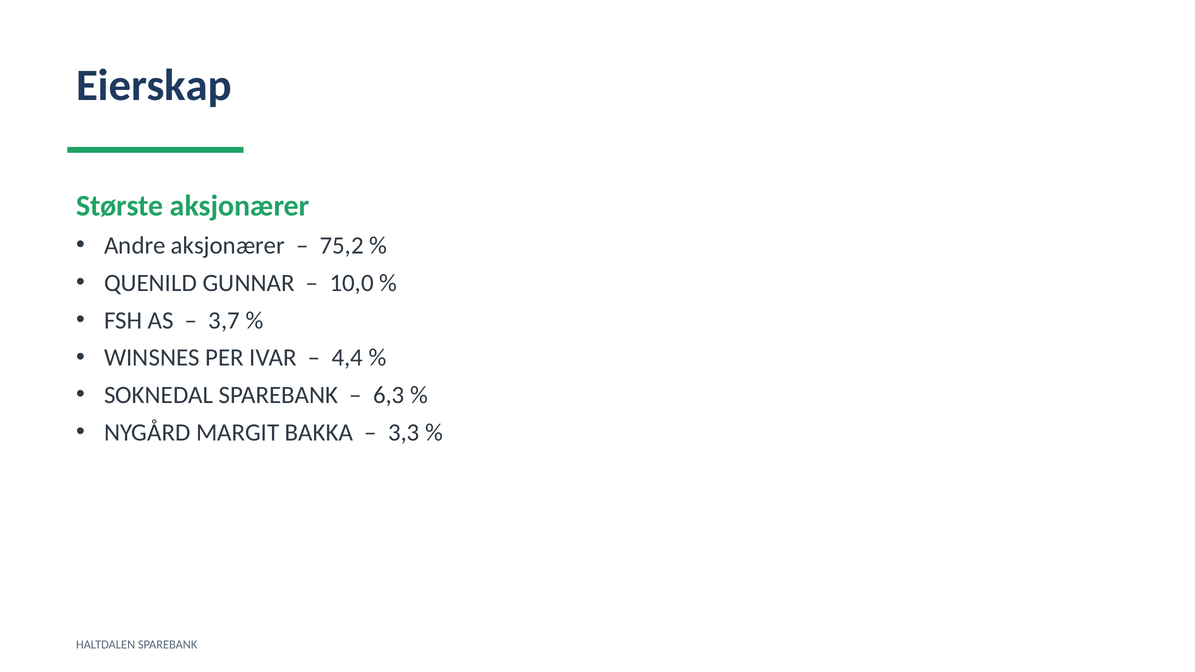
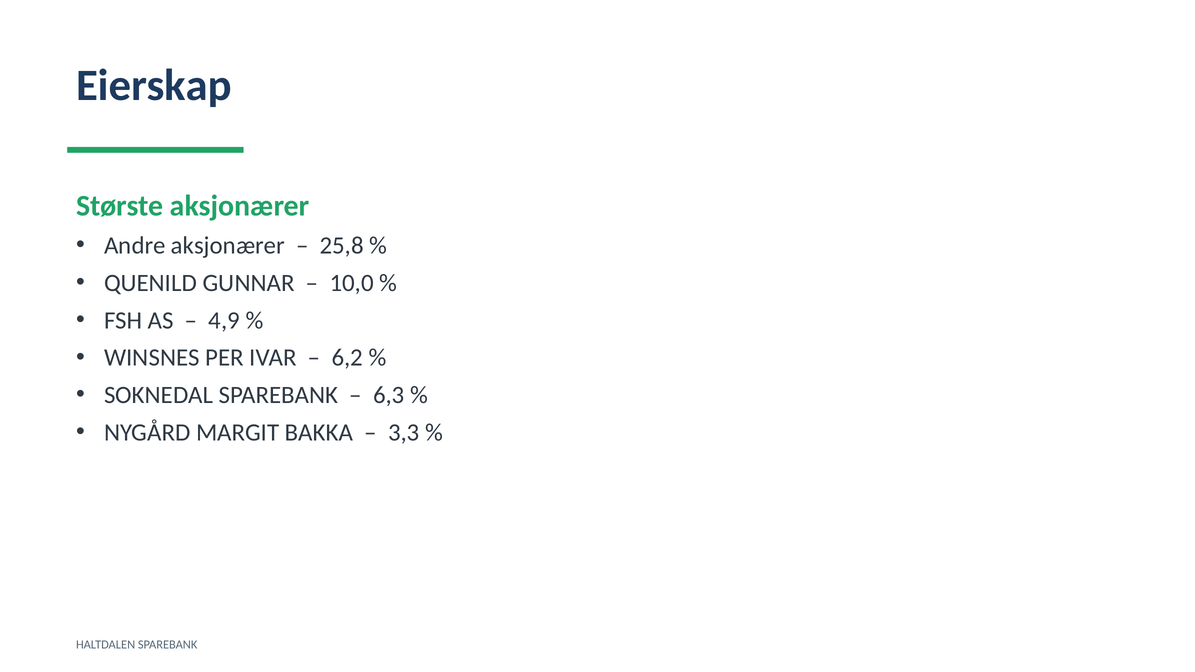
75,2: 75,2 -> 25,8 (342, 246)
3,7: 3,7 -> 4,9 (224, 320)
4,4: 4,4 -> 6,2 (347, 358)
